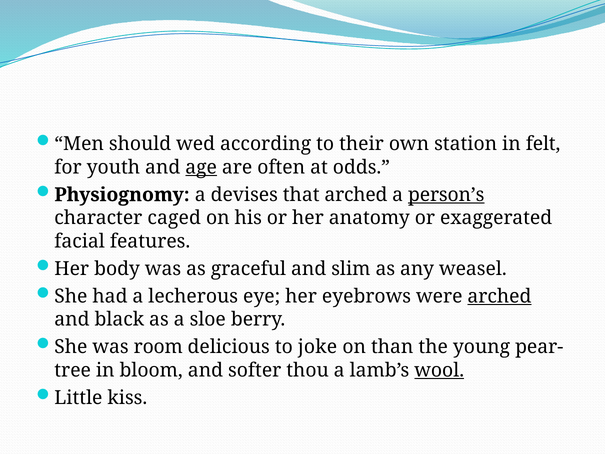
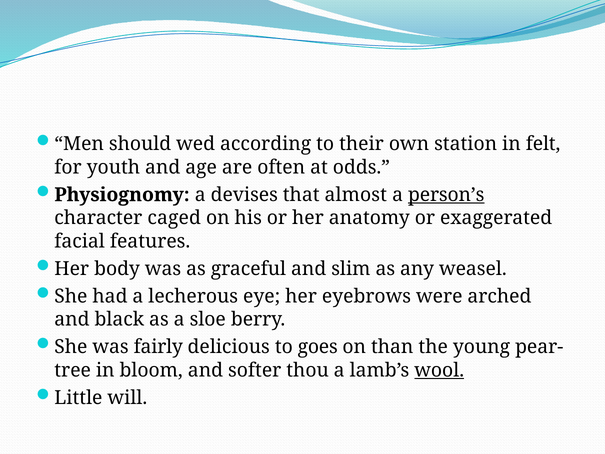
age underline: present -> none (201, 167)
that arched: arched -> almost (356, 195)
arched underline: present -> none (499, 296)
room: room -> fairly (158, 347)
joke: joke -> goes (318, 347)
kiss: kiss -> will (127, 398)
